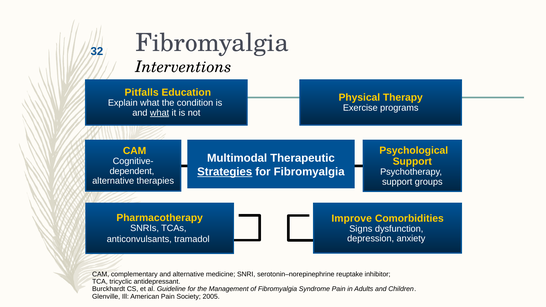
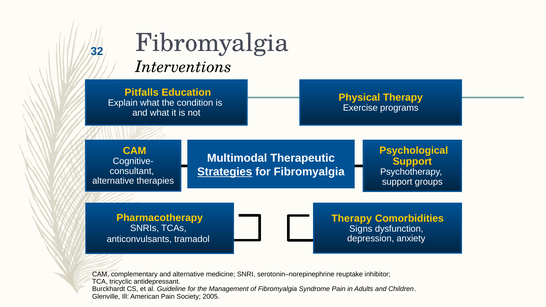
what underline: present -> none (160, 113)
dependent: dependent -> consultant (132, 171)
Improve: Improve -> Therapy (352, 218)
